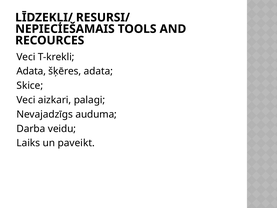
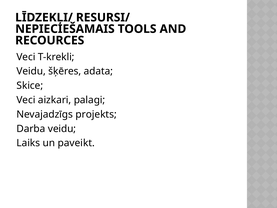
Adata: Adata -> Veidu (31, 71)
auduma: auduma -> projekts (96, 114)
